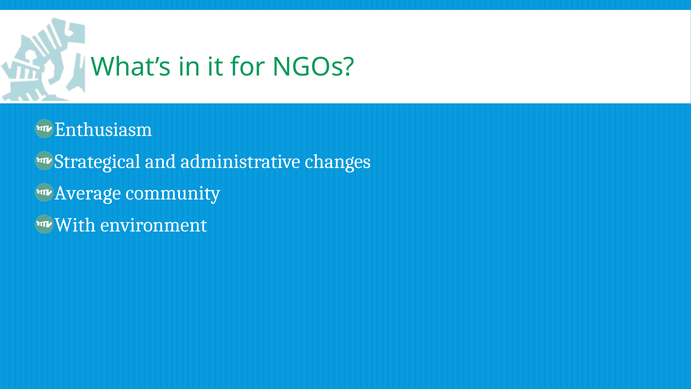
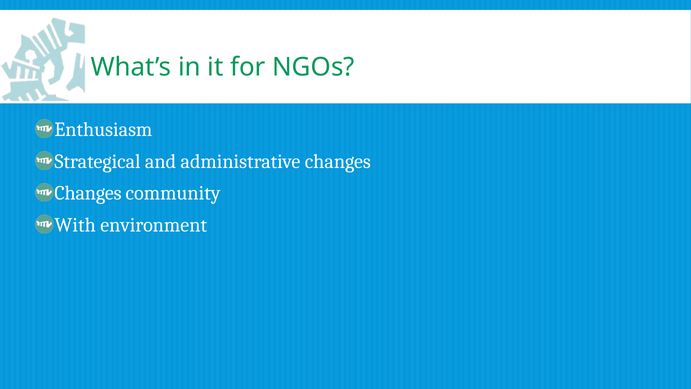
Average: Average -> Changes (88, 193)
